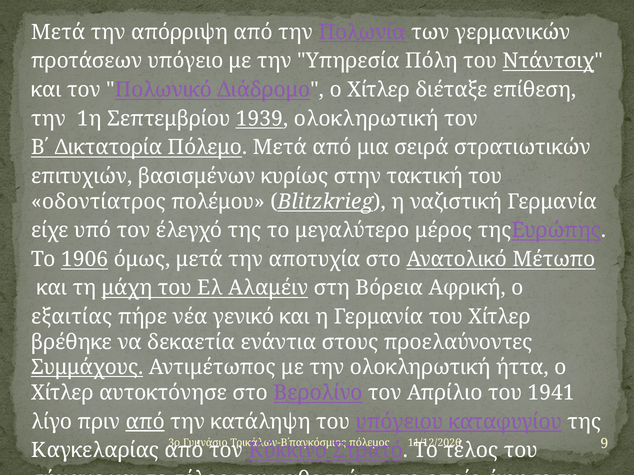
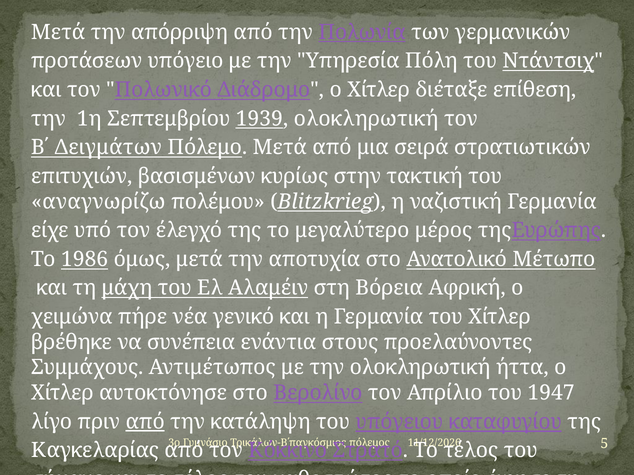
Δικτατορία: Δικτατορία -> Δειγμάτων (108, 148)
οδοντίατρος: οδοντίατρος -> αναγνωρίζω (98, 202)
1906: 1906 -> 1986 (85, 259)
εξαιτίας: εξαιτίας -> χειμώνα (72, 317)
δεκαετία: δεκαετία -> συνέπεια (191, 343)
Συμμάχους underline: present -> none (87, 368)
1941: 1941 -> 1947 (551, 393)
9: 9 -> 5 (604, 444)
